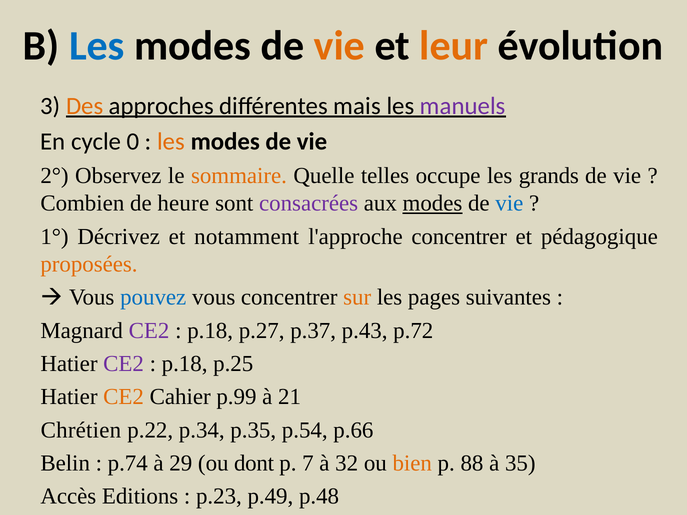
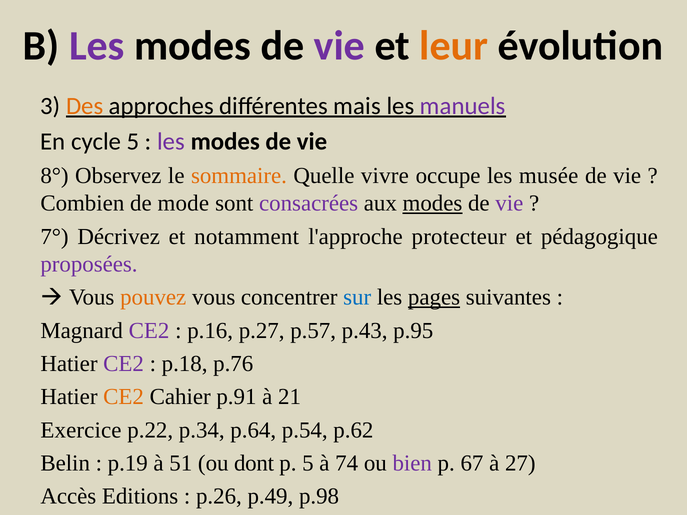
Les colour: blue -> purple (97, 46)
vie colour: orange -> purple (339, 46)
cycle 0: 0 -> 5 (133, 142)
les colour: orange -> purple (171, 142)
2°: 2° -> 8° (54, 176)
telles: telles -> vivre (385, 176)
grands: grands -> musée (549, 176)
heure: heure -> mode (183, 203)
vie colour: blue -> purple (509, 203)
1°: 1° -> 7° (54, 237)
l'approche concentrer: concentrer -> protecteur (459, 237)
proposées colour: orange -> purple (89, 264)
pouvez colour: blue -> orange (153, 297)
sur colour: orange -> blue (357, 297)
pages underline: none -> present (434, 297)
p.18: p.18 -> p.16 (210, 331)
p.37: p.37 -> p.57 (313, 331)
p.72: p.72 -> p.95 (413, 331)
p.25: p.25 -> p.76 (233, 364)
p.99: p.99 -> p.91 (236, 397)
Chrétien: Chrétien -> Exercice (81, 430)
p.35: p.35 -> p.64 (253, 430)
p.66: p.66 -> p.62 (353, 430)
p.74: p.74 -> p.19 (128, 463)
29: 29 -> 51 (181, 463)
p 7: 7 -> 5 (308, 463)
32: 32 -> 74 (347, 463)
bien colour: orange -> purple (412, 463)
88: 88 -> 67 (472, 463)
35: 35 -> 27 (520, 463)
p.23: p.23 -> p.26 (219, 497)
p.48: p.48 -> p.98 (319, 497)
